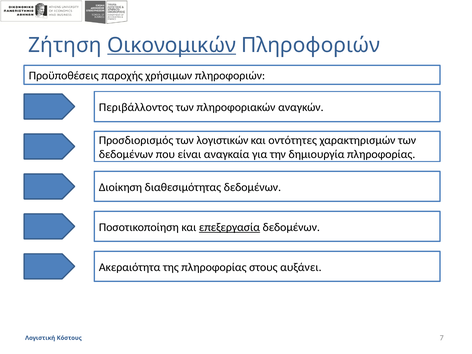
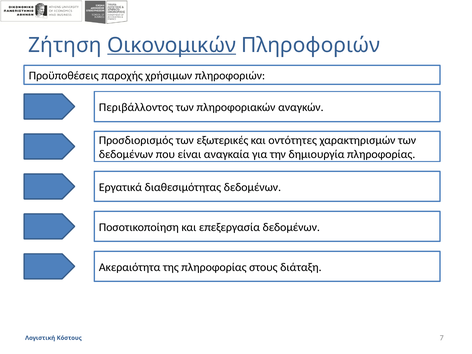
λογιστικών: λογιστικών -> εξωτερικές (222, 140)
Διοίκηση: Διοίκηση -> Εργατικά (120, 187)
επεξεργασία underline: present -> none (229, 227)
αυξάνει: αυξάνει -> διάταξη (301, 267)
